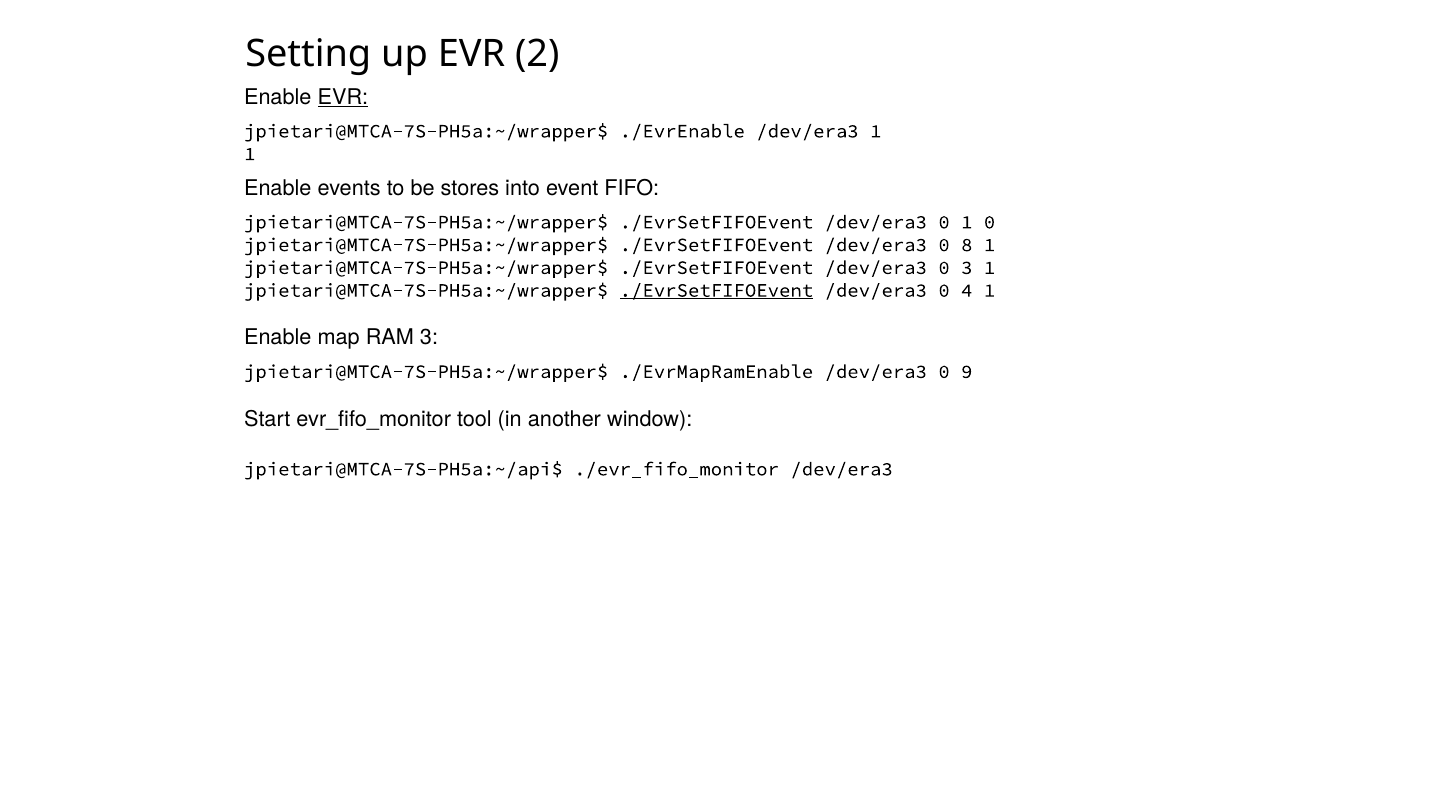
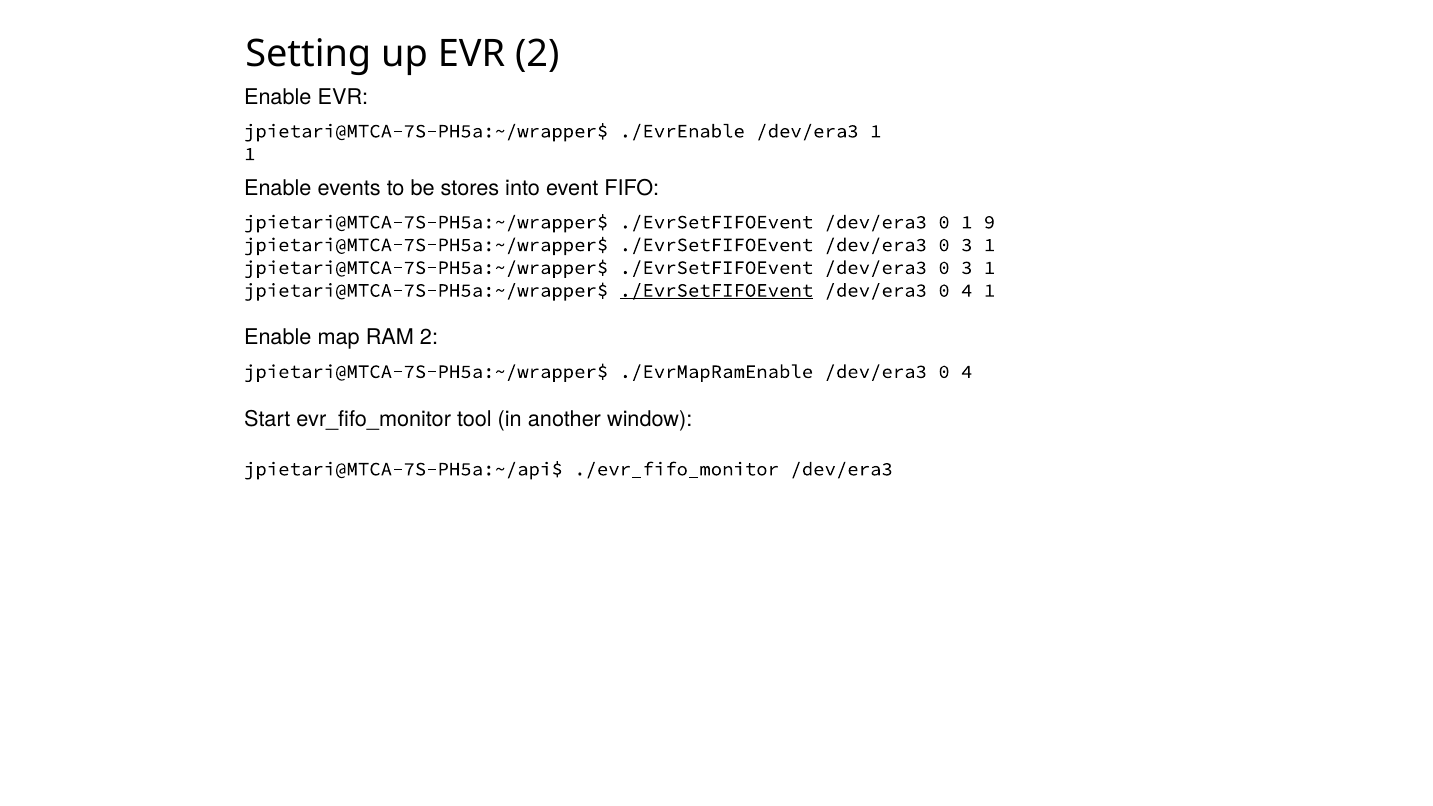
EVR underline: present -> none (343, 97)
1 0: 0 -> 9 (990, 222)
8: 8 -> 3 (967, 245)
RAM 3: 3 -> 2 (429, 338)
./EvrMapRamEnable /dev/era3 0 9: 9 -> 4 (967, 372)
